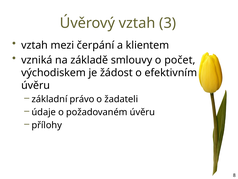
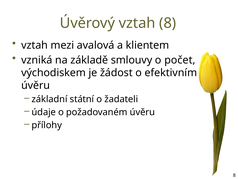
vztah 3: 3 -> 8 (168, 23)
čerpání: čerpání -> avalová (96, 45)
právo: právo -> státní (82, 99)
